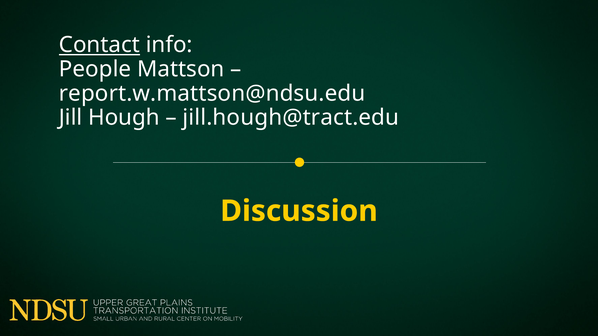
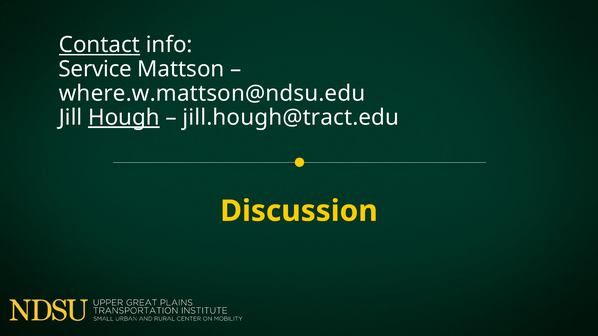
People: People -> Service (95, 69)
report.w.mattson@ndsu.edu: report.w.mattson@ndsu.edu -> where.w.mattson@ndsu.edu (212, 93)
Hough underline: none -> present (124, 118)
